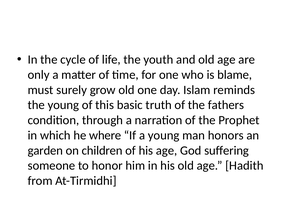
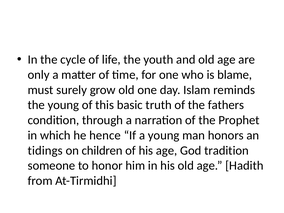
where: where -> hence (105, 135)
garden: garden -> tidings (45, 150)
suffering: suffering -> tradition (227, 150)
